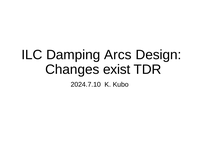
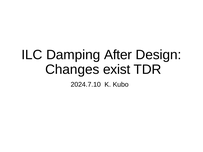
Arcs: Arcs -> After (118, 55)
